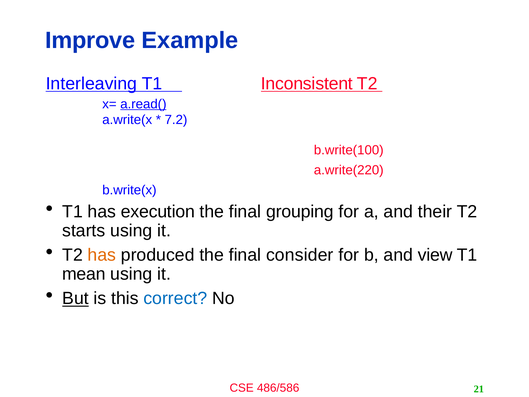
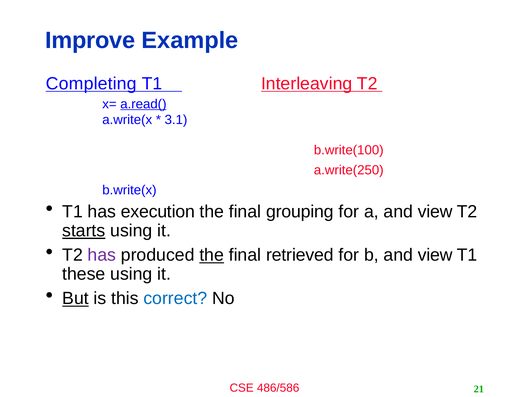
Interleaving: Interleaving -> Completing (91, 84)
Inconsistent: Inconsistent -> Interleaving (307, 84)
7.2: 7.2 -> 3.1 (176, 120)
a.write(220: a.write(220 -> a.write(250 (349, 170)
a and their: their -> view (435, 212)
starts underline: none -> present (84, 231)
has colour: orange -> purple (102, 255)
the underline: none -> present (212, 255)
consider: consider -> retrieved (300, 255)
mean: mean -> these (84, 274)
